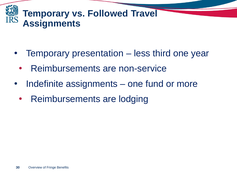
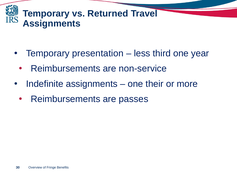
Followed: Followed -> Returned (108, 13)
fund: fund -> their (155, 84)
lodging: lodging -> passes (134, 99)
